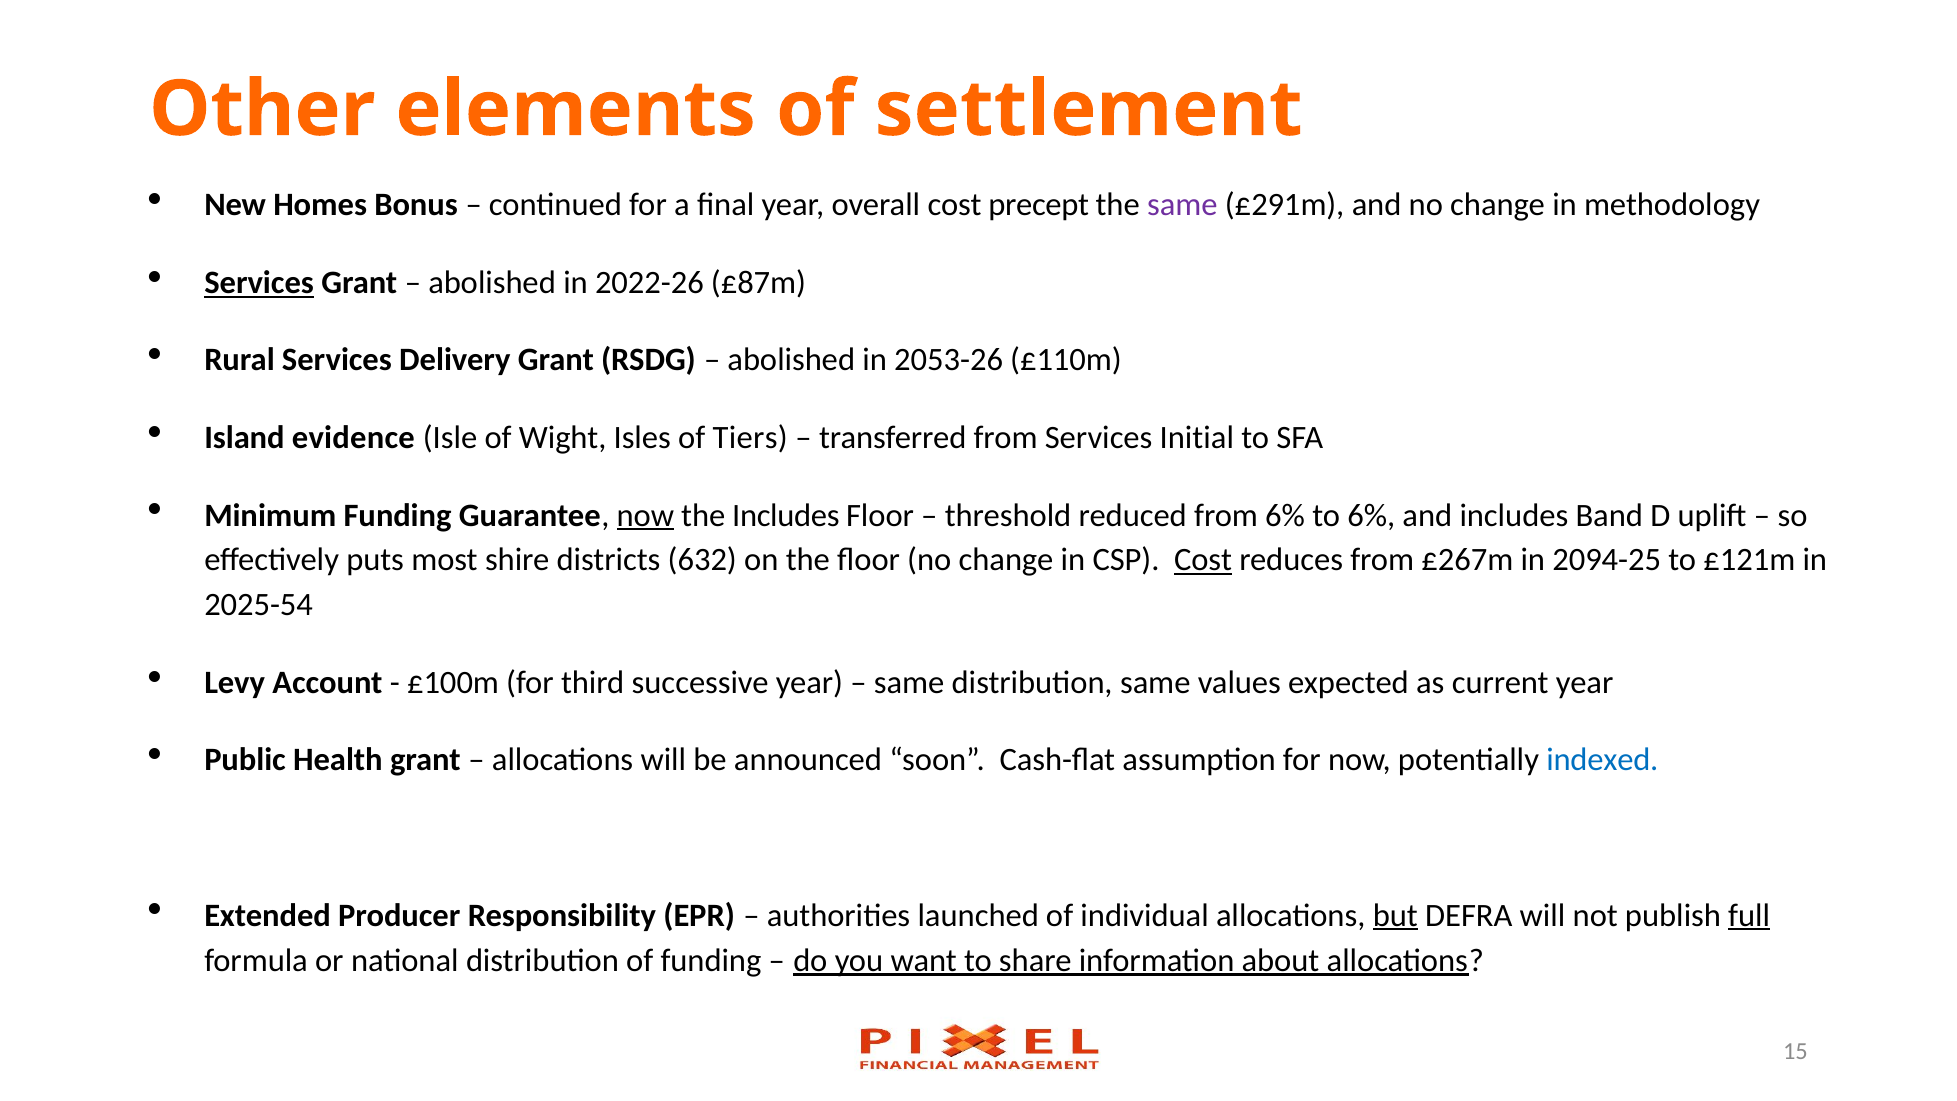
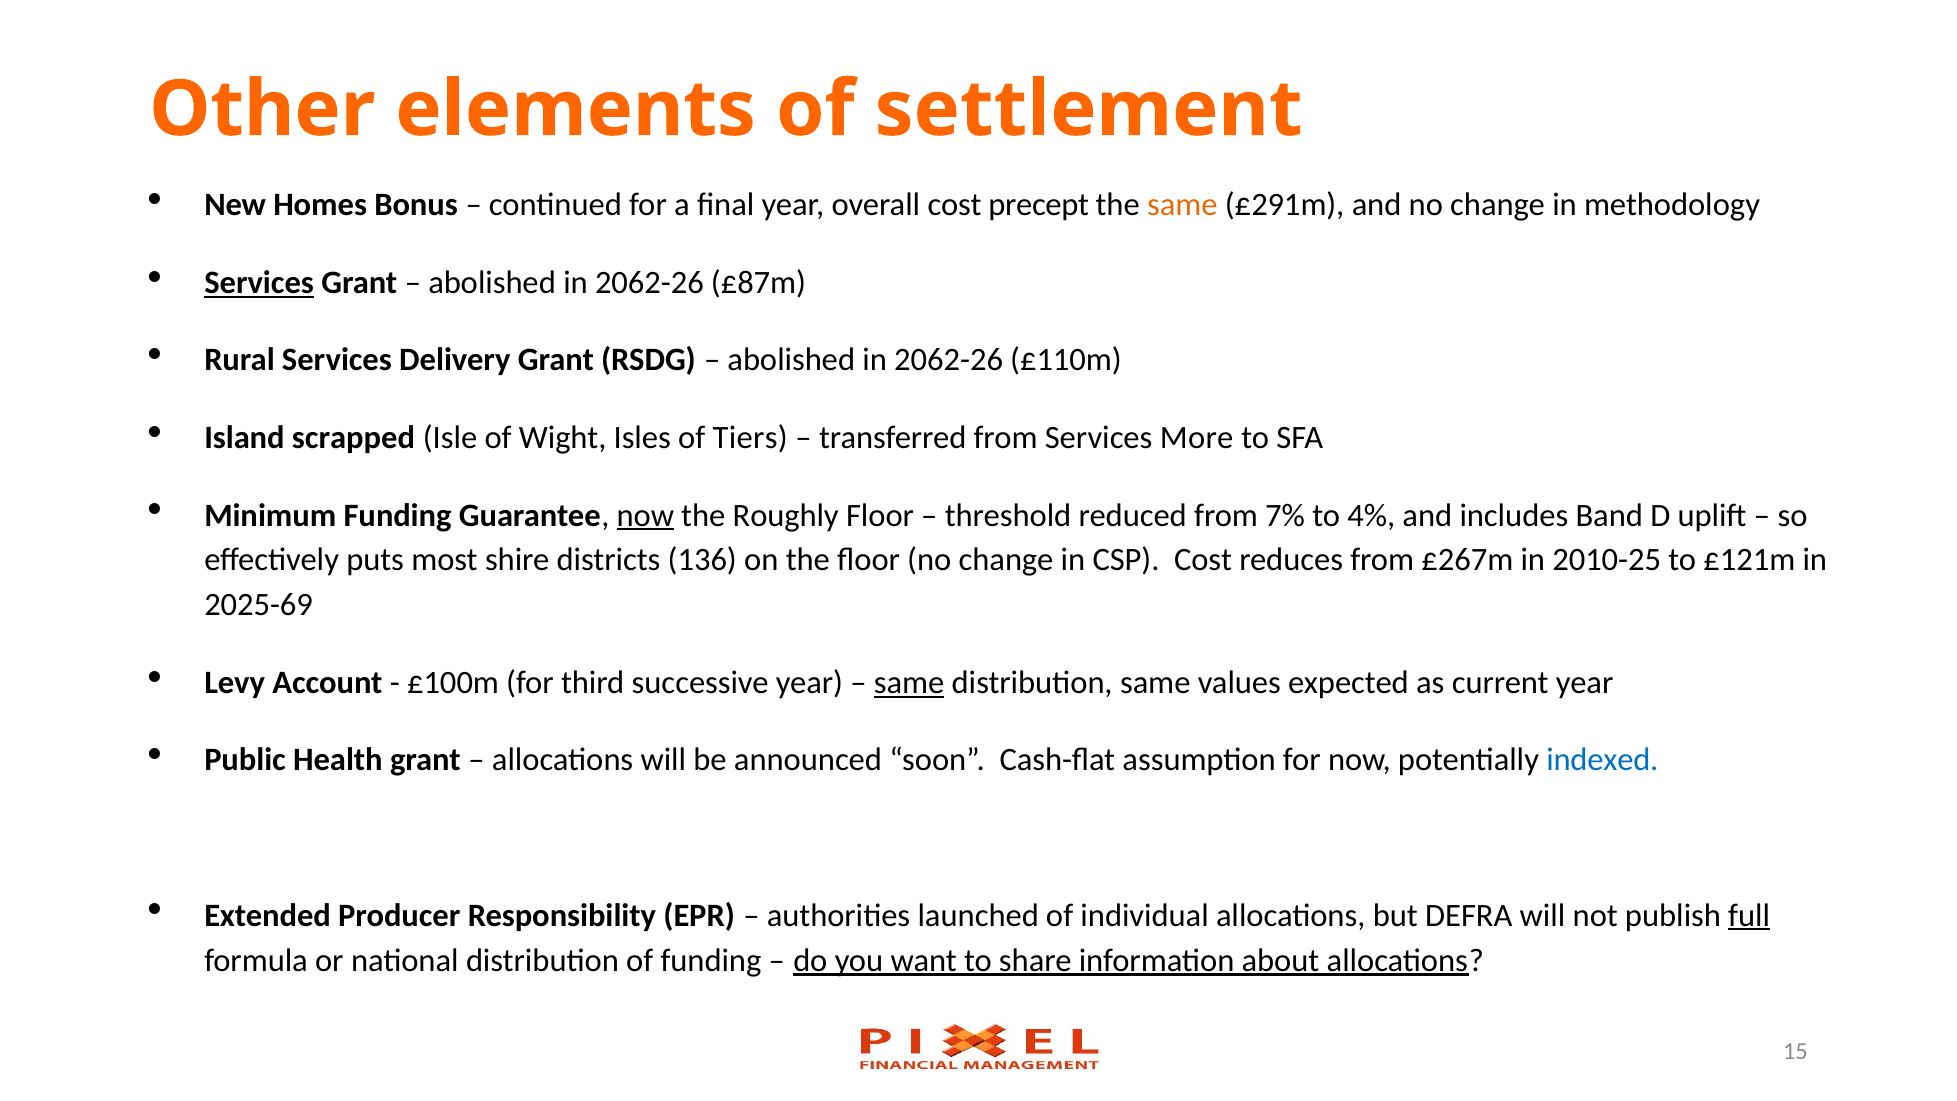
same colour: purple -> orange (1182, 205)
2022-26: 2022-26 -> 2062-26 (649, 283)
2053-26: 2053-26 -> 2062-26 (949, 360)
evidence: evidence -> scrapped (353, 438)
Initial: Initial -> More (1197, 438)
the Includes: Includes -> Roughly (786, 515)
from 6%: 6% -> 7% (1285, 515)
to 6%: 6% -> 4% (1371, 515)
632: 632 -> 136 (702, 560)
Cost underline: present -> none (1203, 560)
2094-25: 2094-25 -> 2010-25 (1607, 560)
2025-54: 2025-54 -> 2025-69 (259, 605)
same underline: none -> present (909, 683)
but underline: present -> none (1395, 915)
